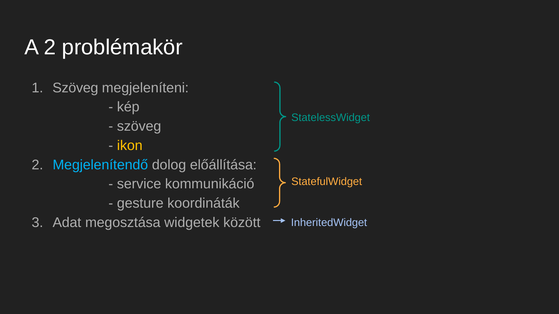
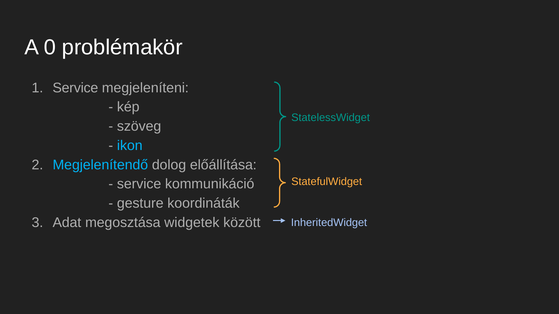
A 2: 2 -> 0 (50, 47)
Szöveg: Szöveg -> Service (75, 88)
ikon colour: yellow -> light blue (130, 146)
